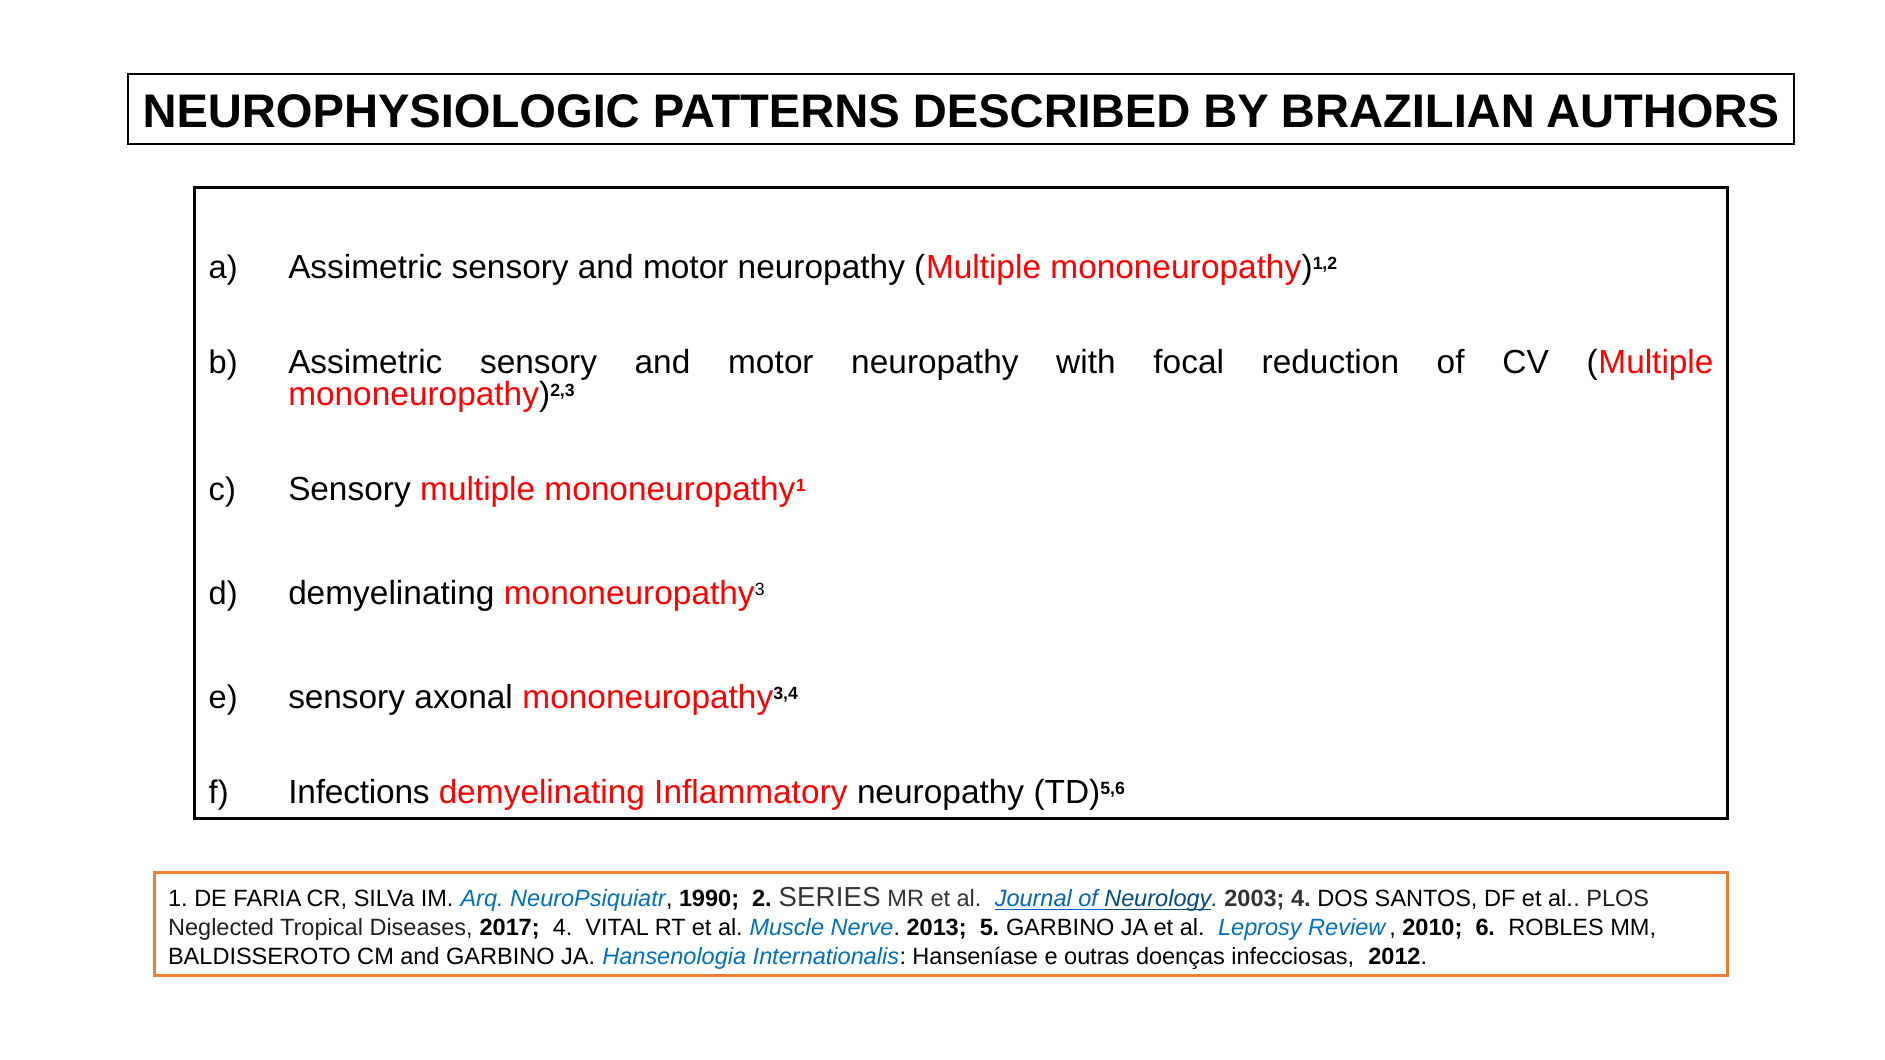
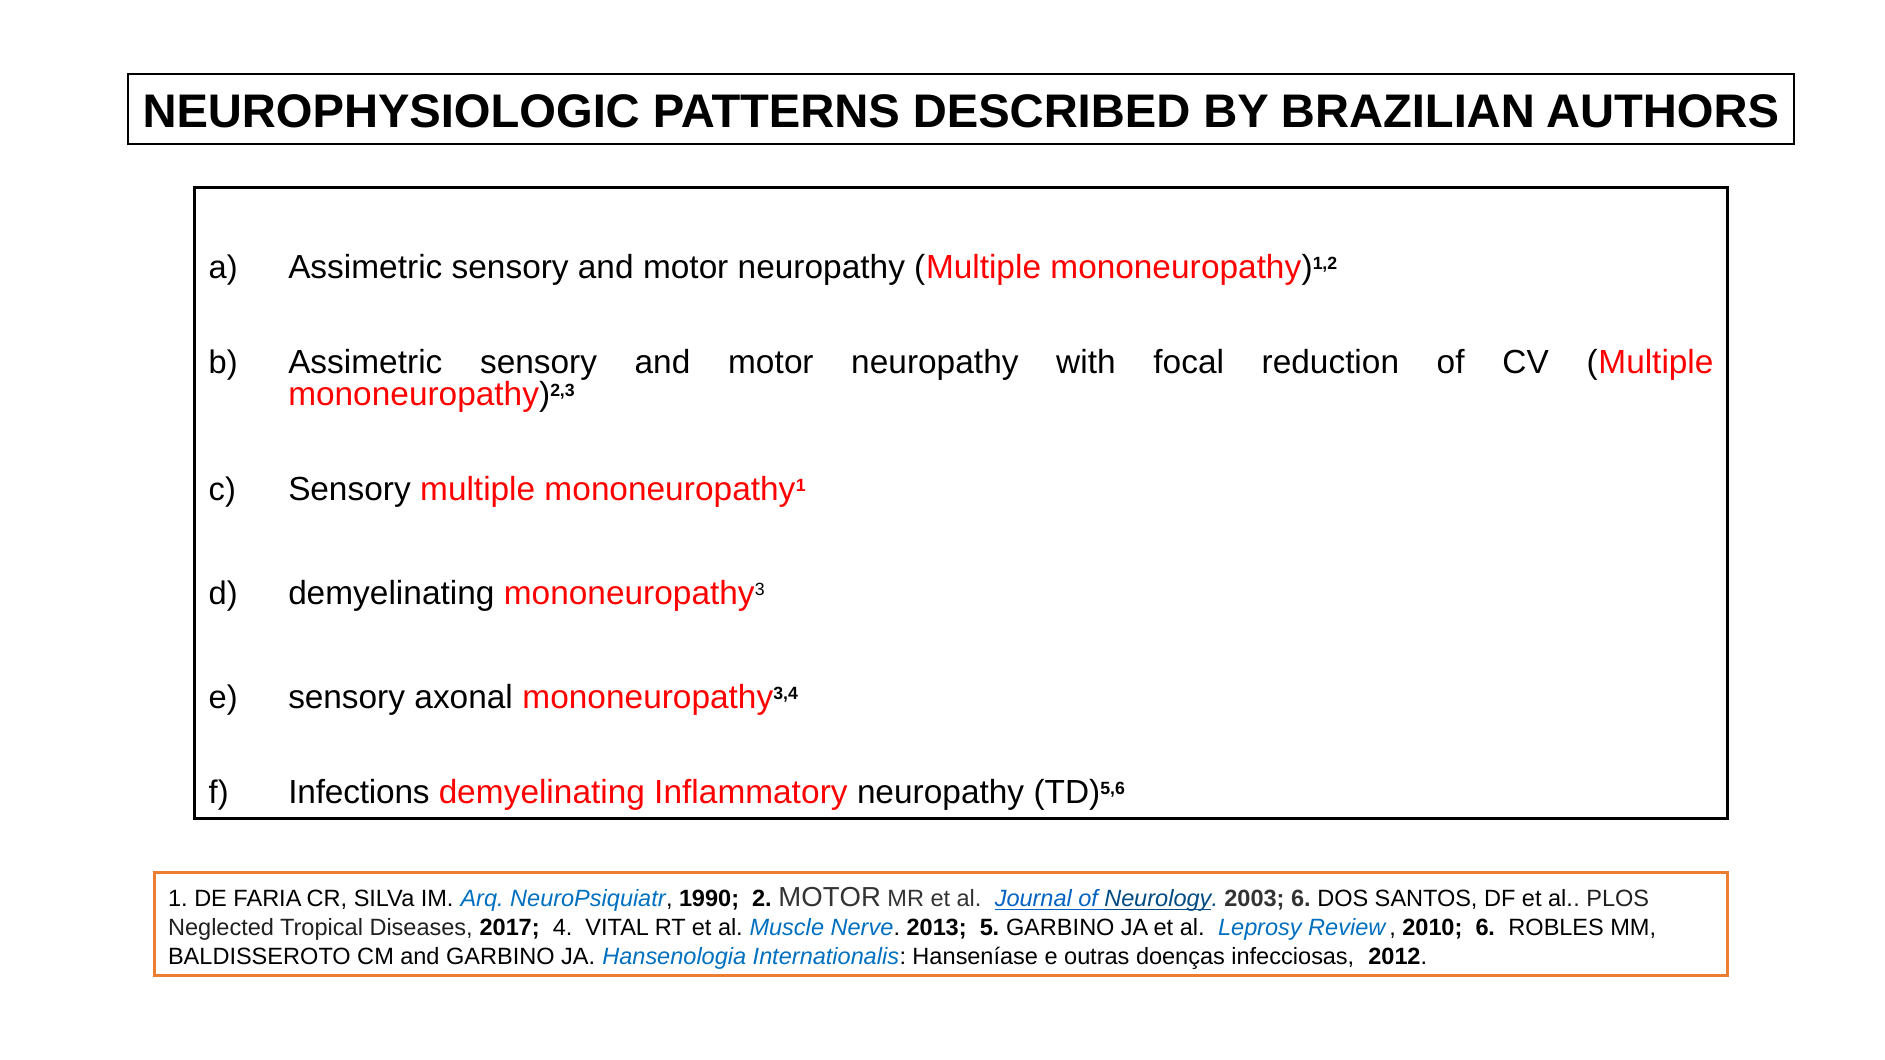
2 SERIES: SERIES -> MOTOR (830, 898)
2003 4: 4 -> 6 (1301, 899)
